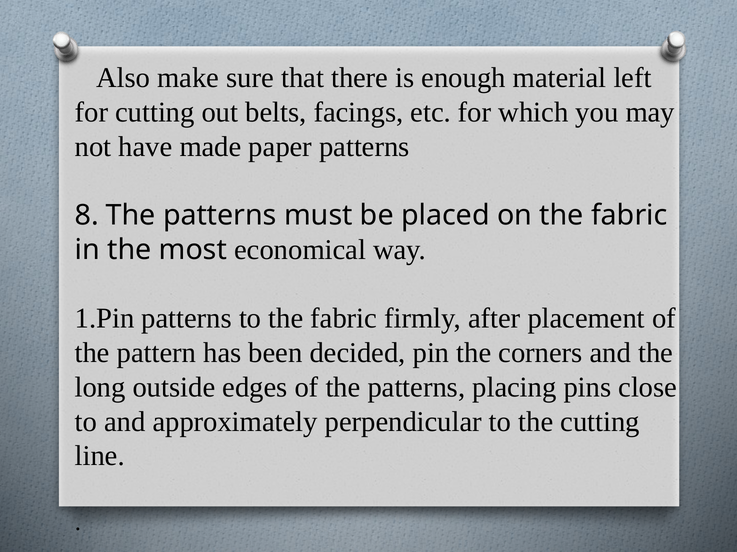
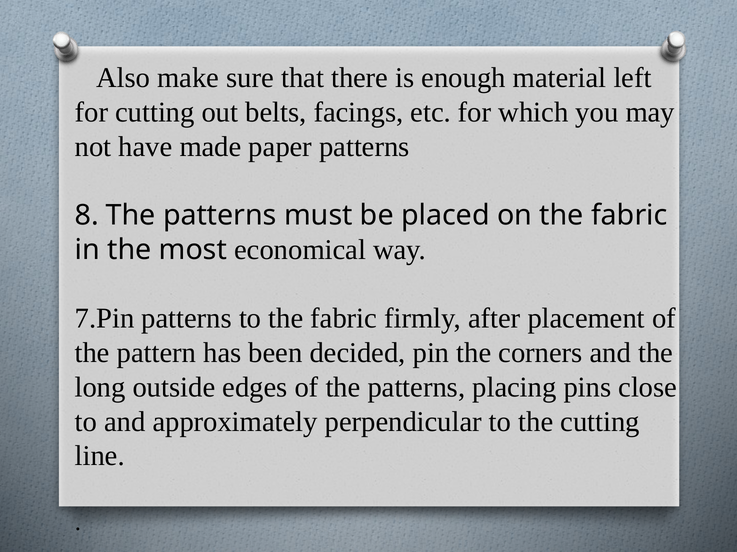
1.Pin: 1.Pin -> 7.Pin (105, 319)
